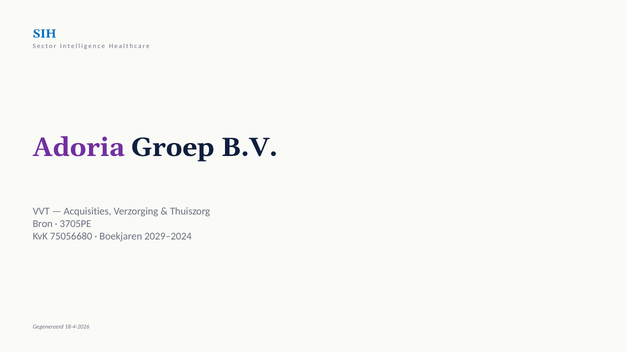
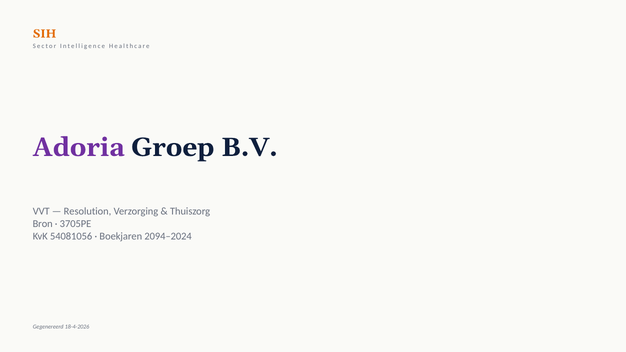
SIH colour: blue -> orange (45, 34)
Acquisities: Acquisities -> Resolution (87, 211)
75056680: 75056680 -> 54081056 (71, 236)
2029–2024: 2029–2024 -> 2094–2024 (168, 236)
